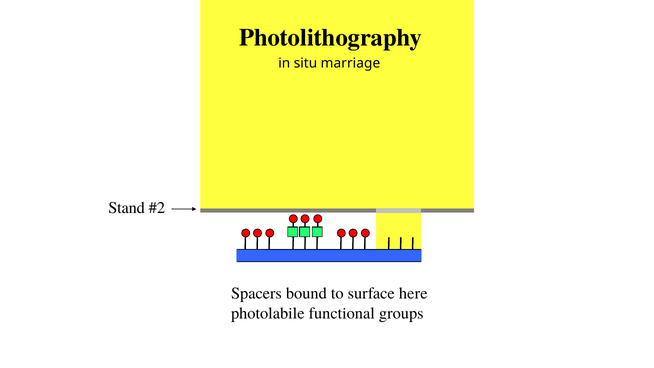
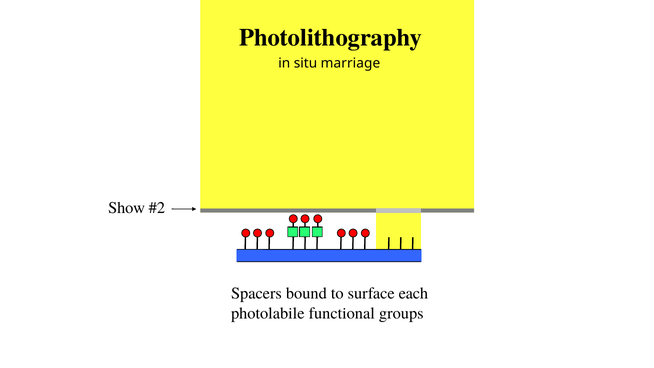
Stand: Stand -> Show (127, 208)
here: here -> each (413, 293)
